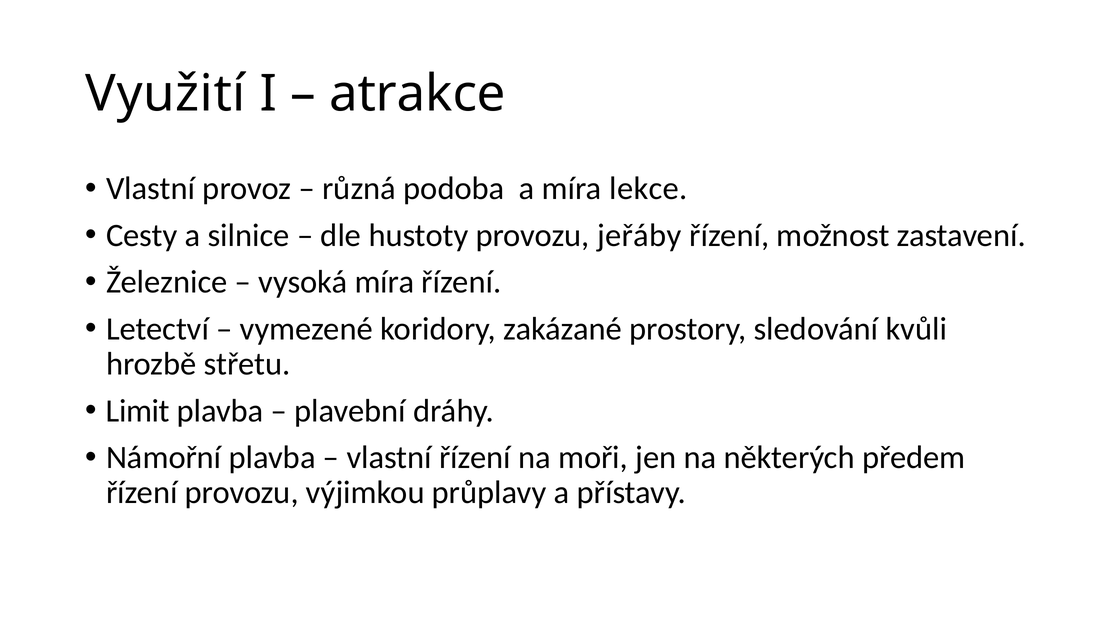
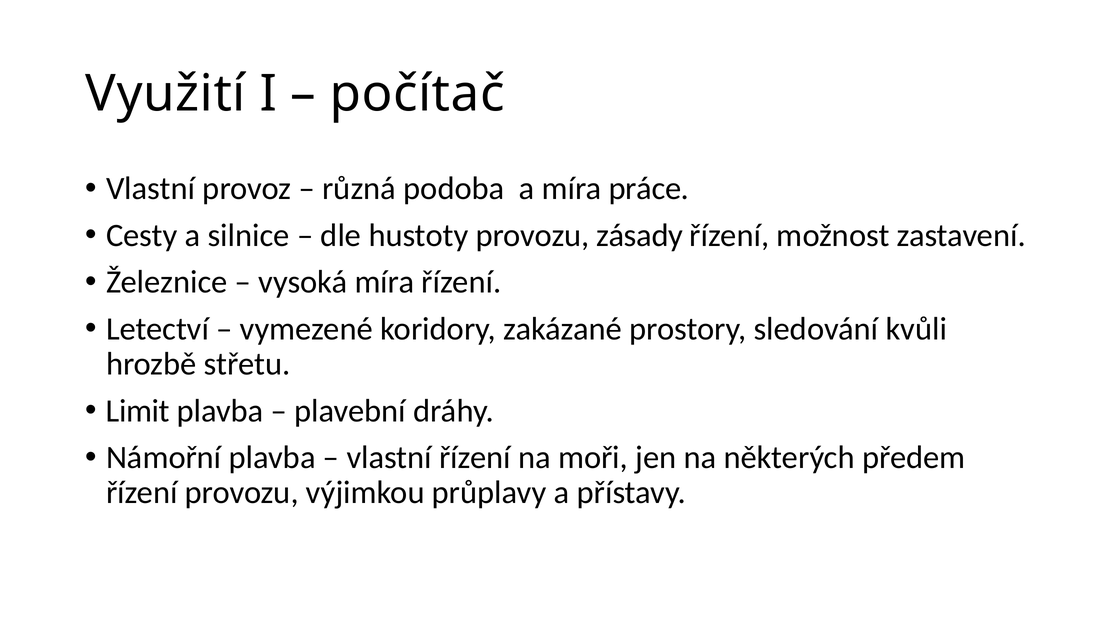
atrakce: atrakce -> počítač (417, 94)
lekce: lekce -> práce (649, 189)
jeřáby: jeřáby -> zásady (640, 235)
